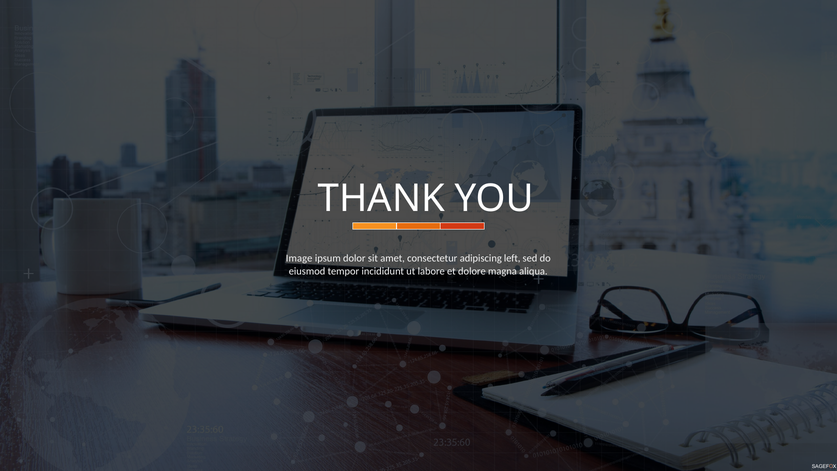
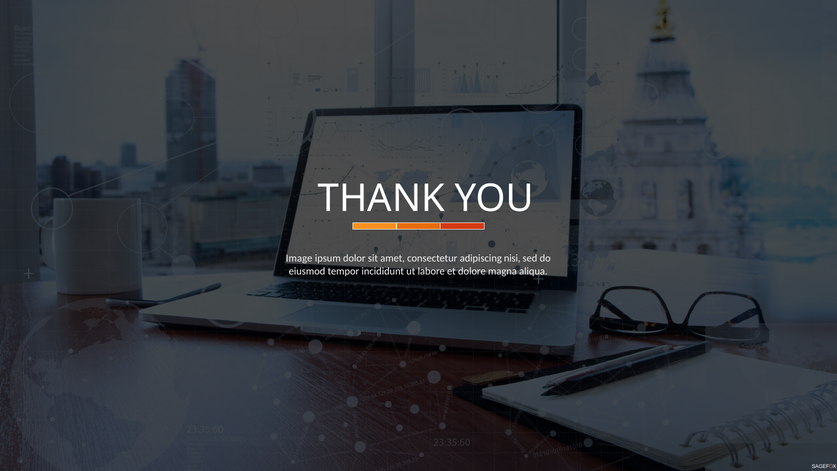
left: left -> nisi (512, 258)
